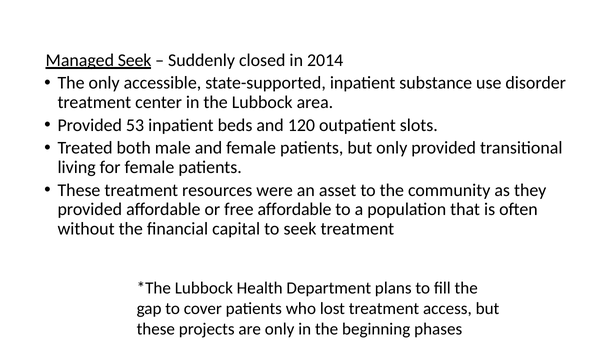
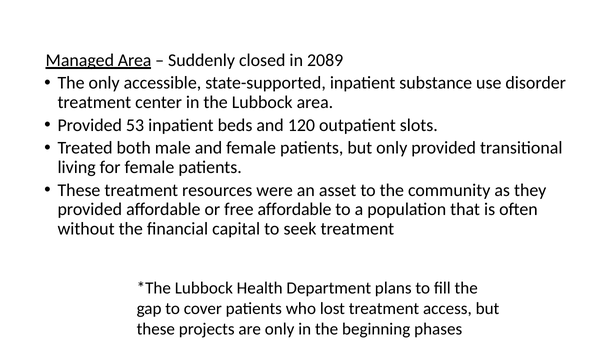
Managed Seek: Seek -> Area (135, 60)
2014: 2014 -> 2089 (325, 60)
